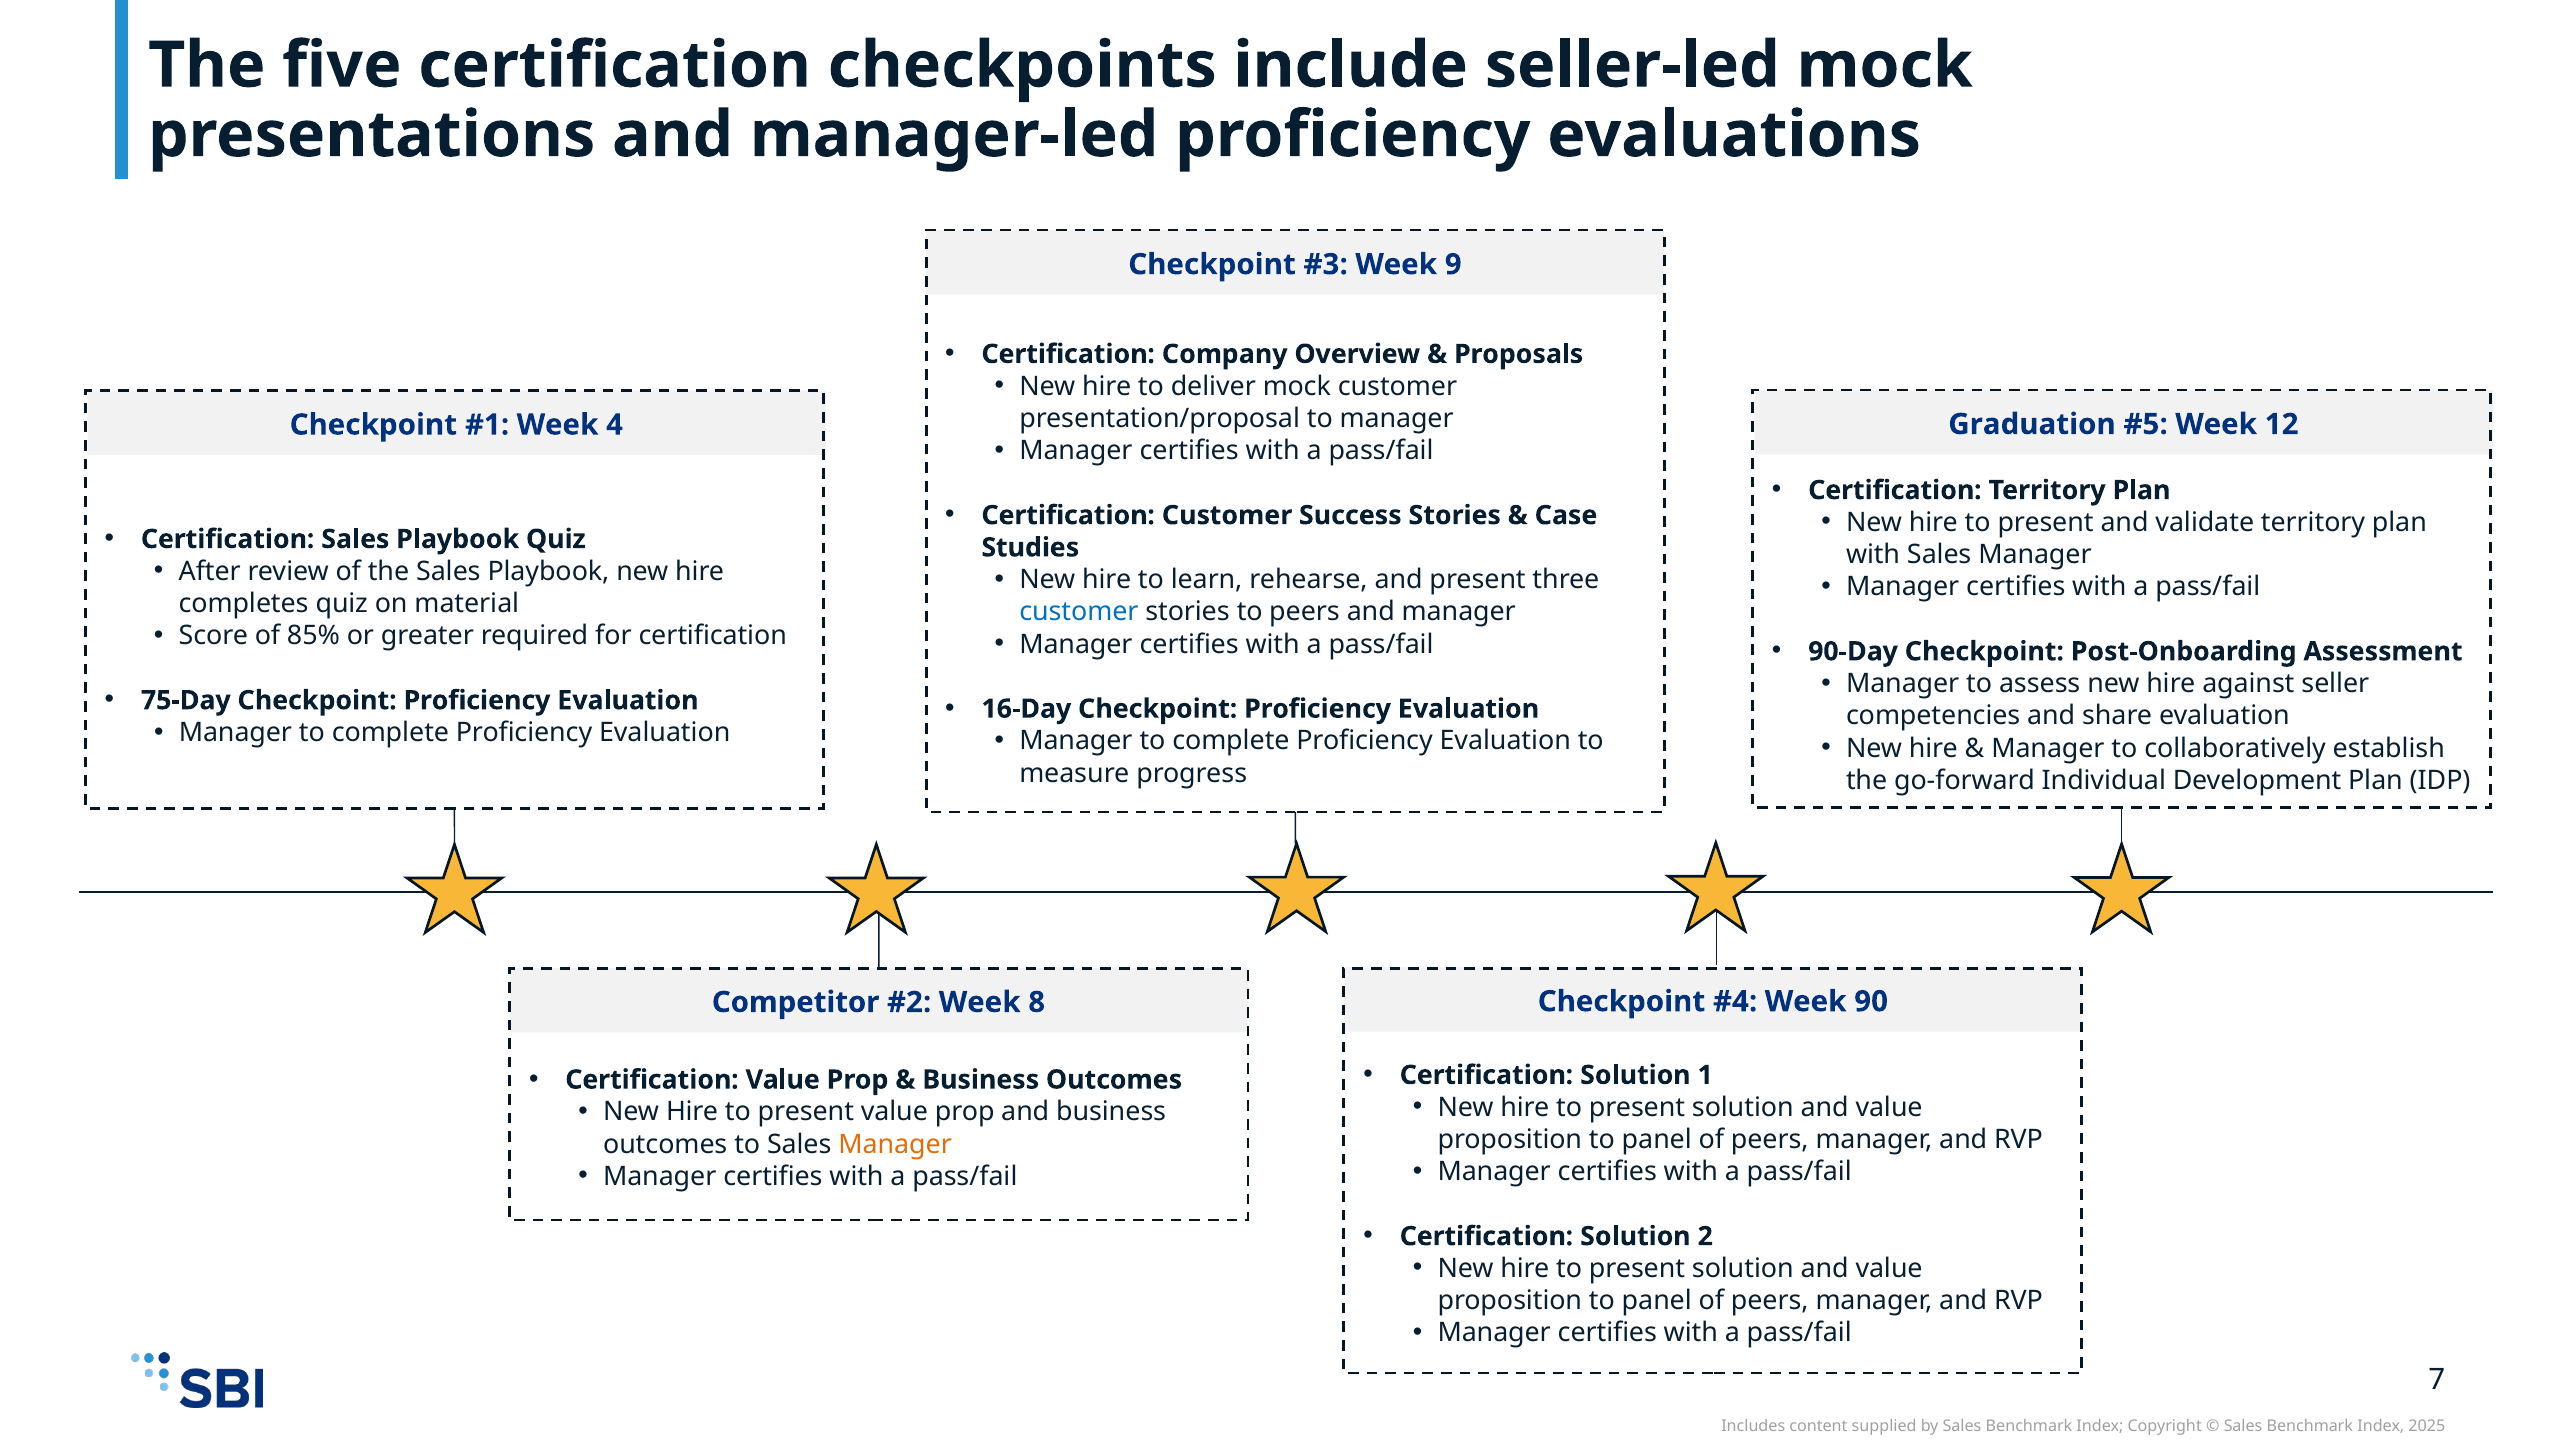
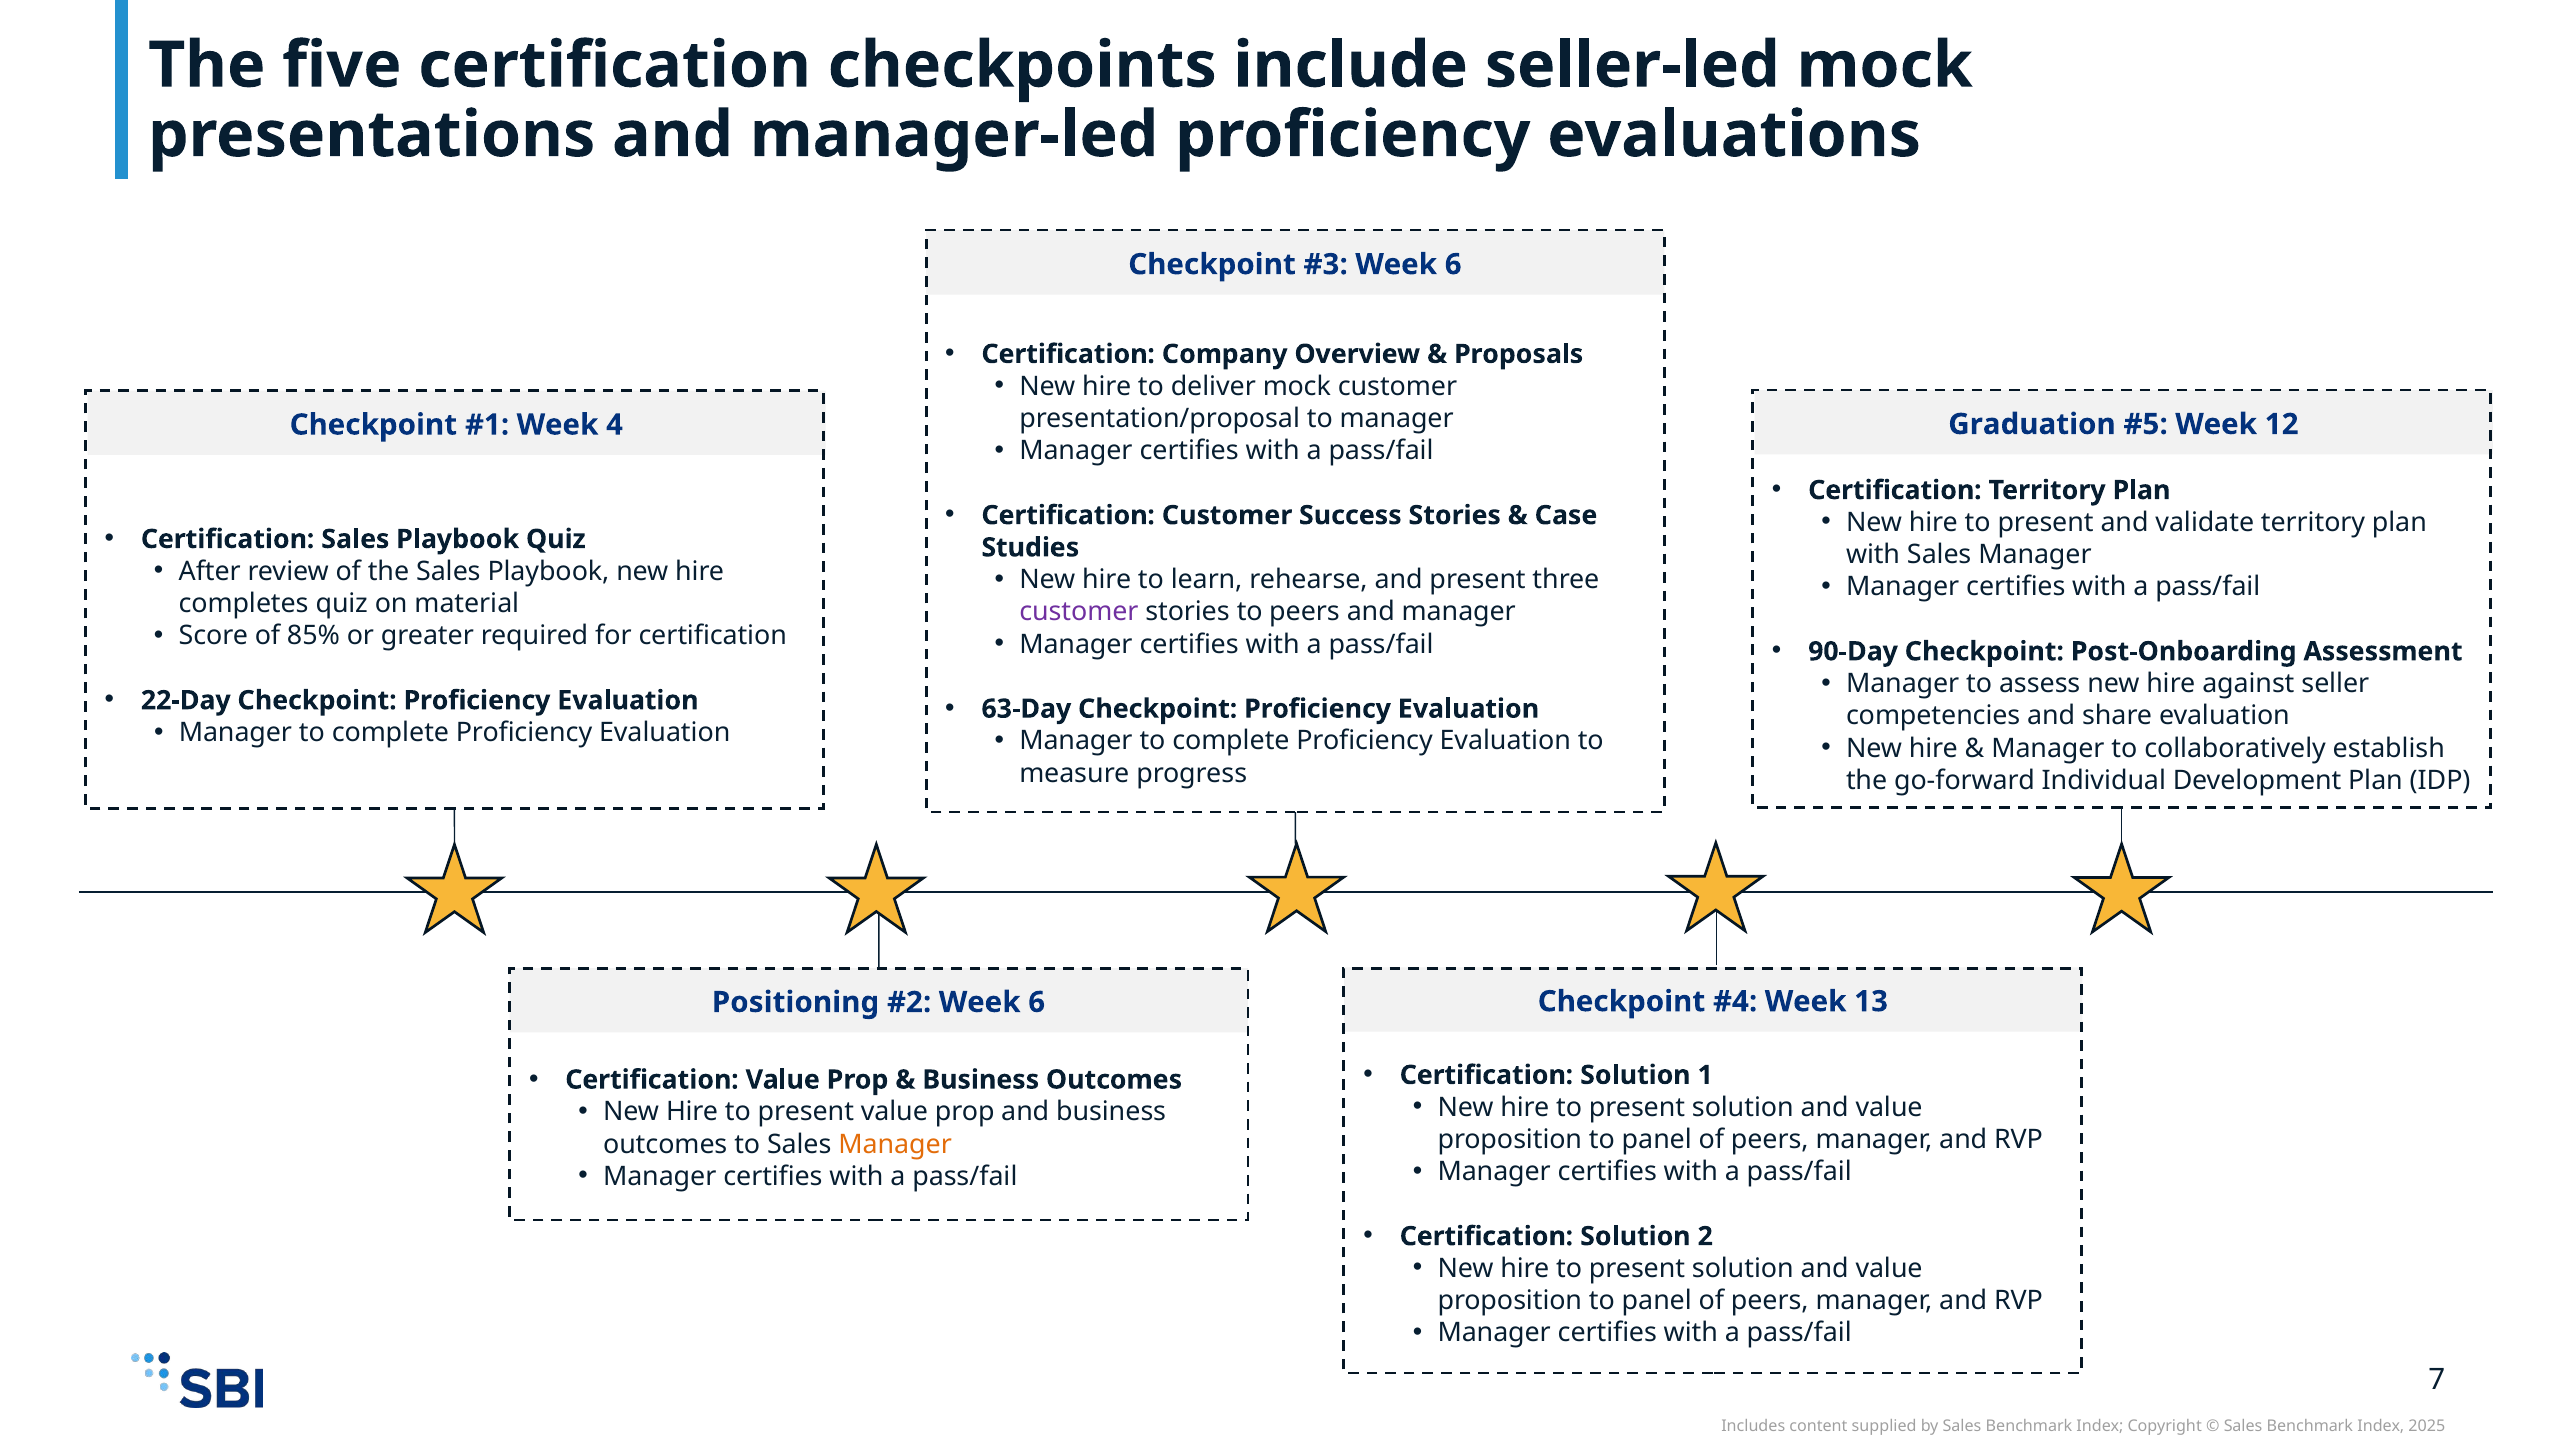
9: 9 -> 6 (1453, 264)
customer colour: blue -> purple (1079, 612)
75-Day: 75-Day -> 22-Day (186, 700)
16-Day: 16-Day -> 63-Day (1026, 709)
90: 90 -> 13 (1871, 1002)
Competitor: Competitor -> Positioning (795, 1002)
8: 8 -> 6 (1037, 1002)
